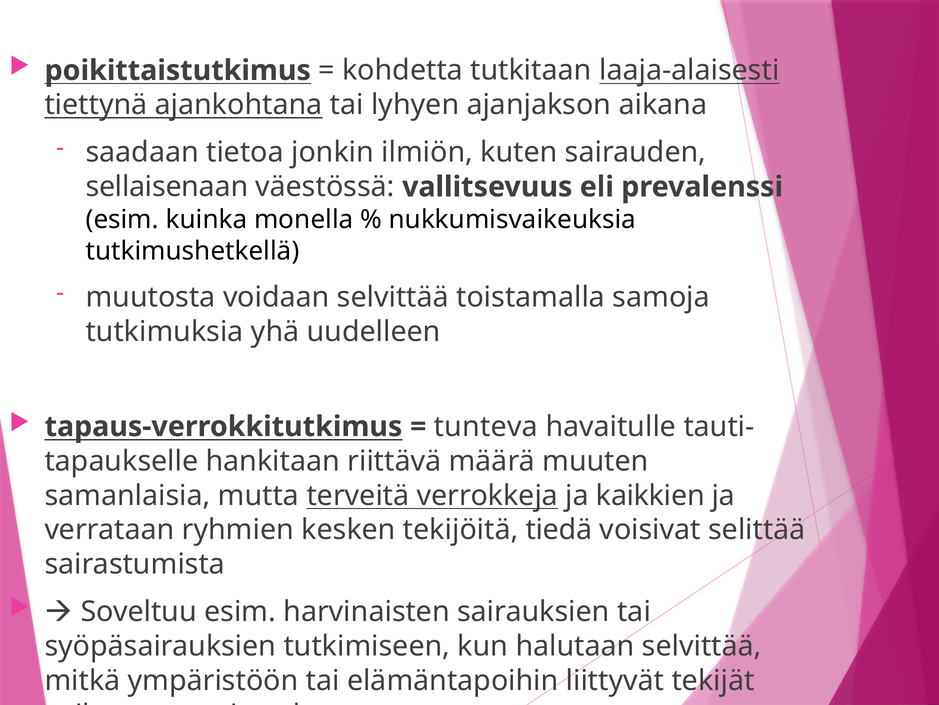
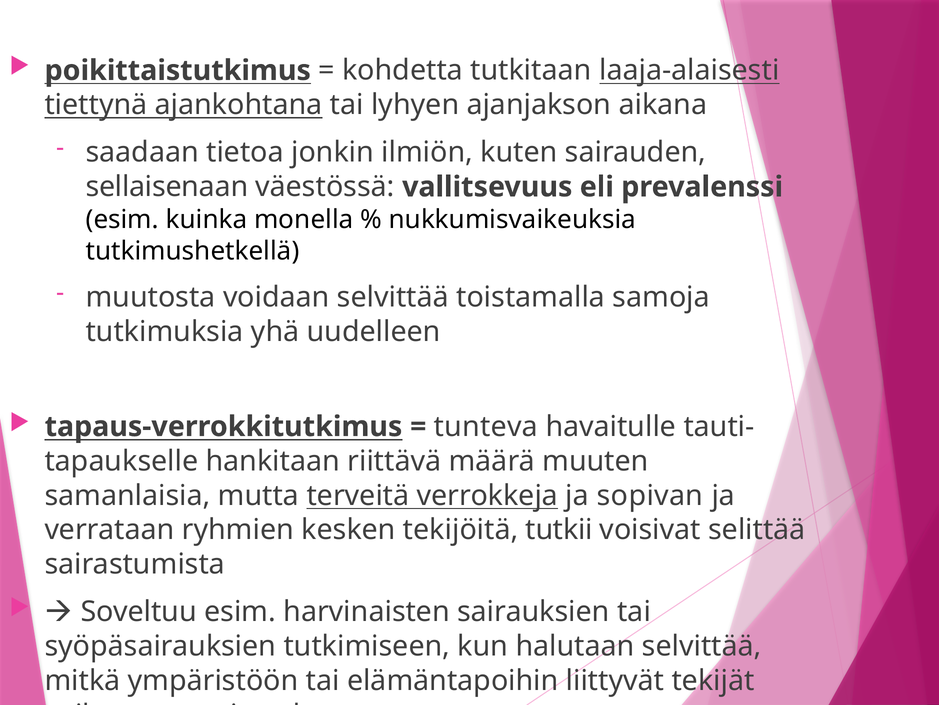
kaikkien: kaikkien -> sopivan (650, 495)
tiedä: tiedä -> tutkii (559, 529)
